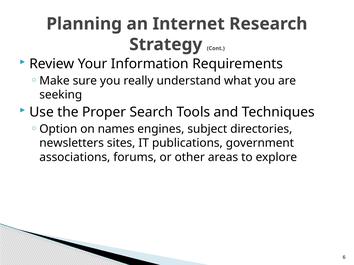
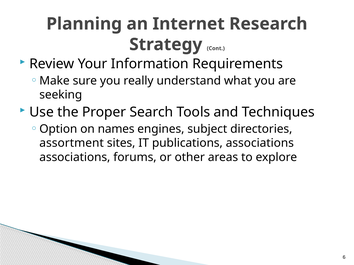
newsletters: newsletters -> assortment (72, 143)
publications government: government -> associations (260, 143)
